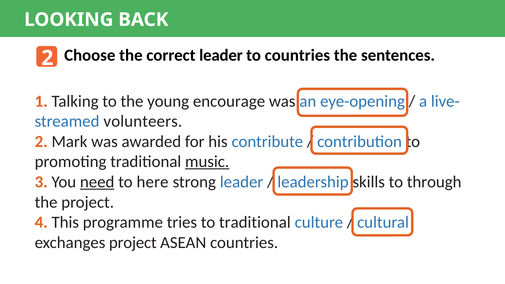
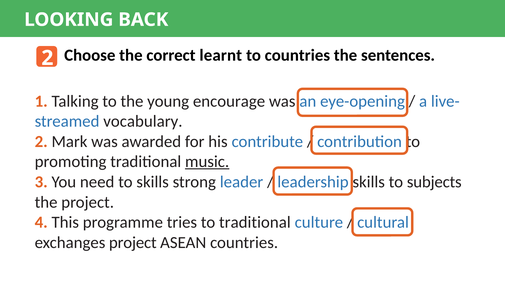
correct leader: leader -> learnt (221, 55)
volunteers: volunteers -> vocabulary (143, 121)
need underline: present -> none (97, 182)
to here: here -> skills (153, 182)
through: through -> subjects (434, 182)
